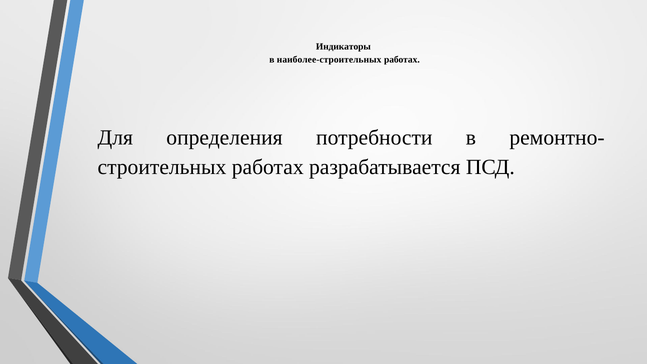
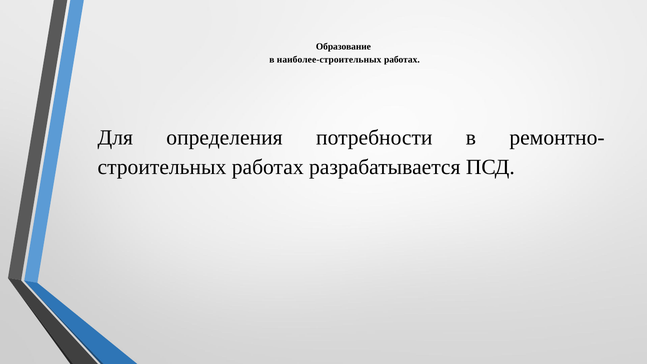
Индикаторы: Индикаторы -> Образование (343, 47)
